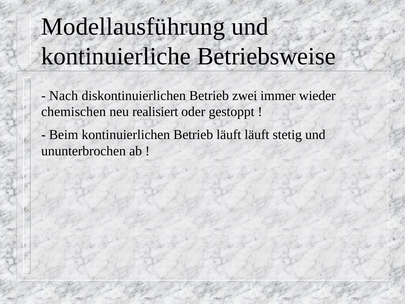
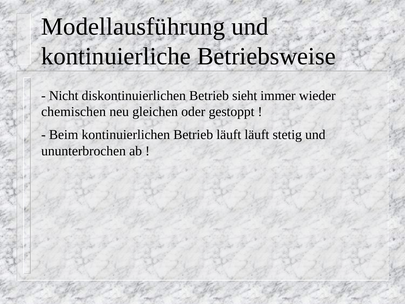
Nach: Nach -> Nicht (64, 95)
zwei: zwei -> sieht (245, 95)
realisiert: realisiert -> gleichen (155, 112)
